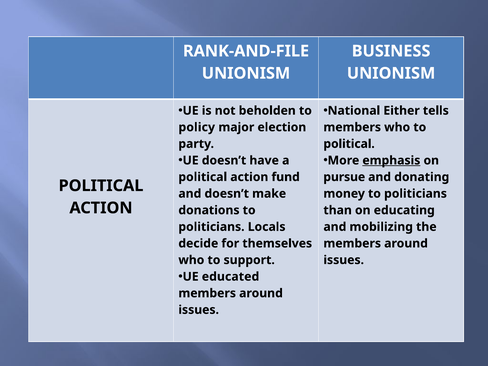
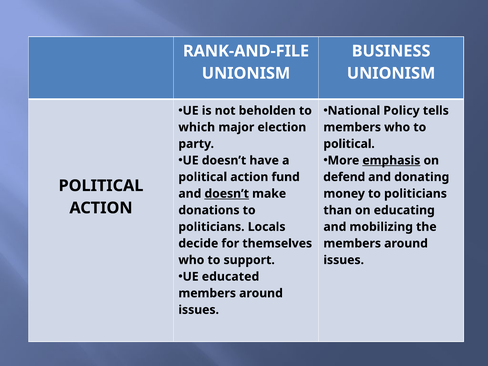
Either: Either -> Policy (402, 111)
policy: policy -> which (197, 127)
pursue: pursue -> defend (344, 177)
doesn’t underline: none -> present (227, 194)
